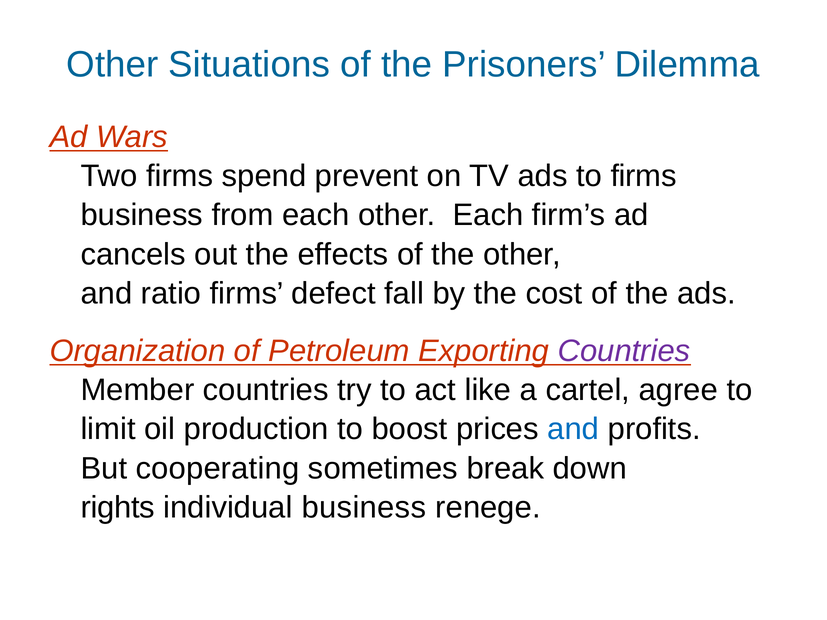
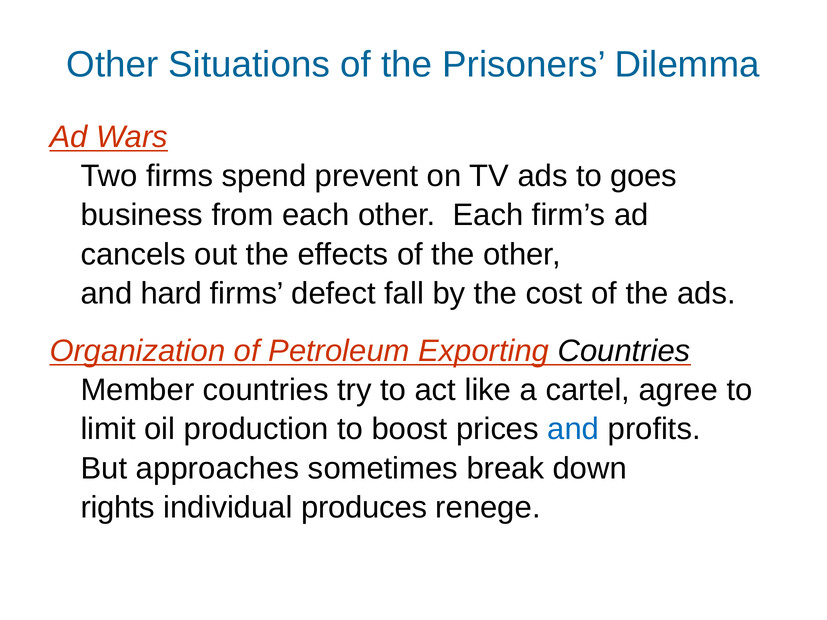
to firms: firms -> goes (644, 176)
ratio: ratio -> hard (171, 293)
Countries colour: purple -> black (624, 351)
cooperating: cooperating -> approaches (217, 469)
individual business: business -> produces (364, 508)
